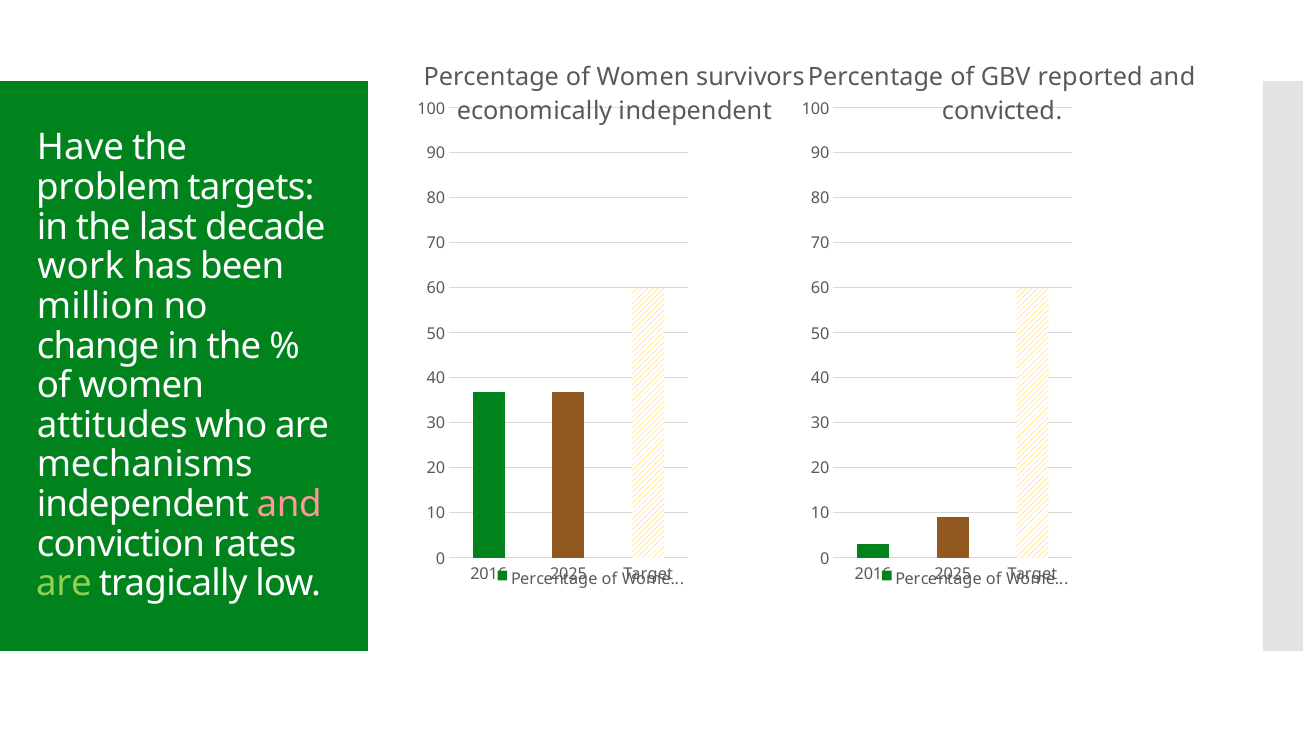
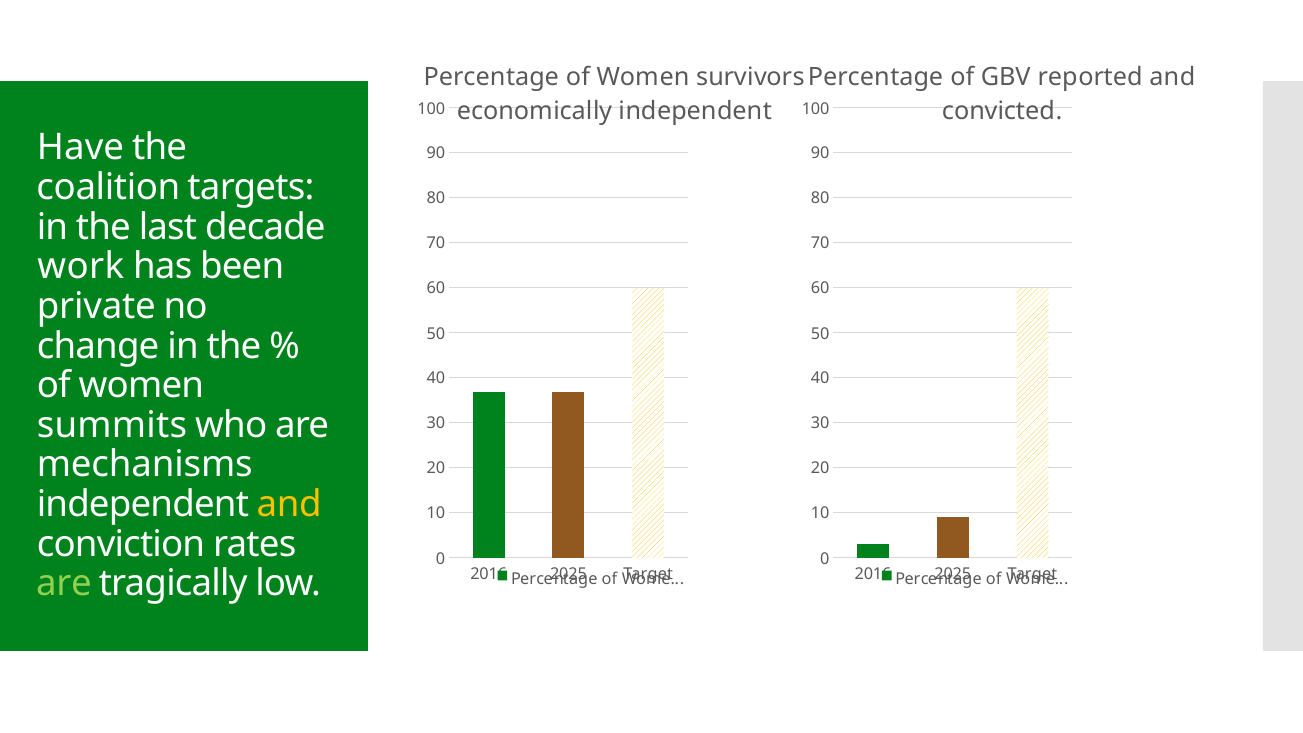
problem: problem -> coalition (108, 187)
million: million -> private (96, 306)
attitudes: attitudes -> summits (112, 425)
and colour: pink -> yellow (289, 504)
